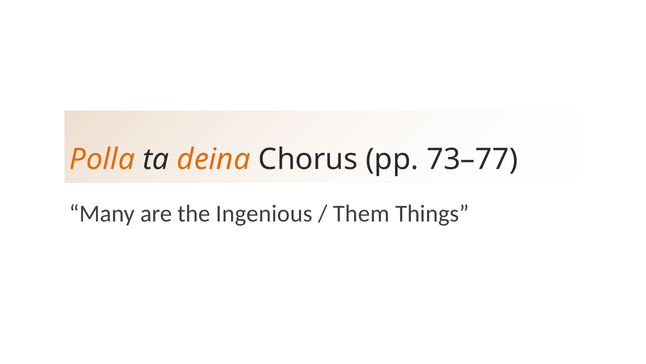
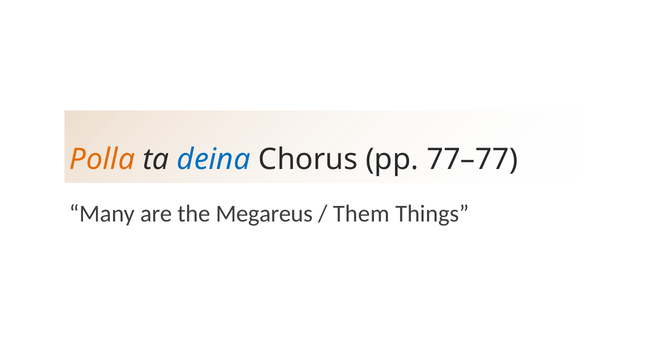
deina colour: orange -> blue (214, 159)
73–77: 73–77 -> 77–77 (472, 159)
Ingenious: Ingenious -> Megareus (264, 214)
